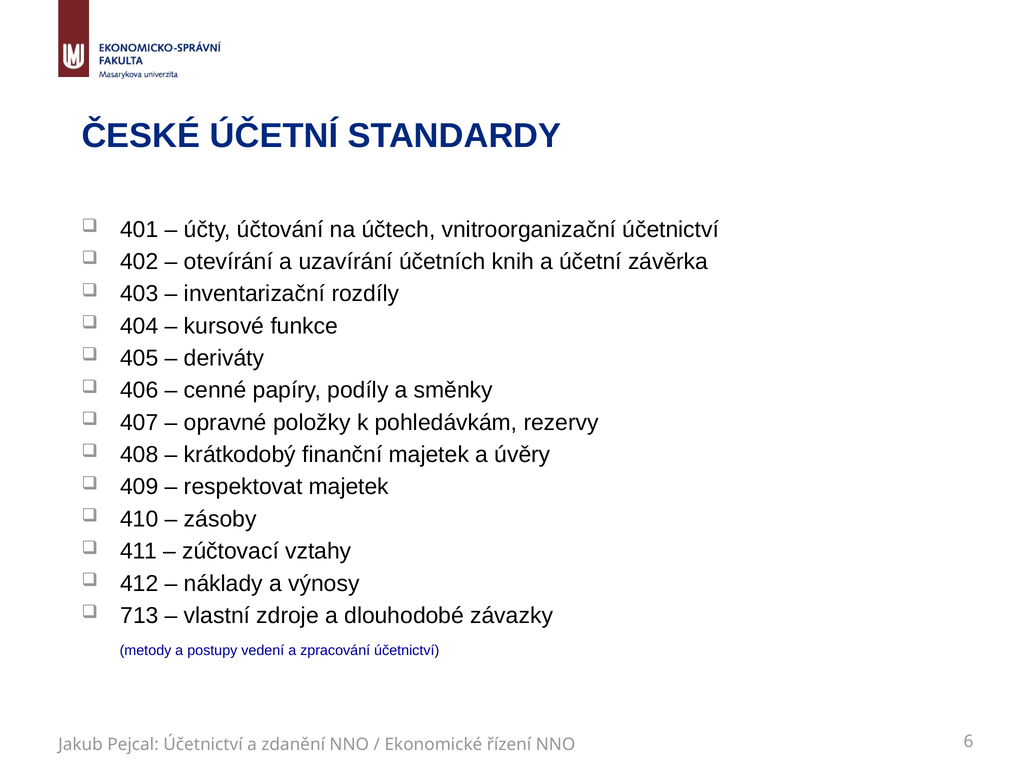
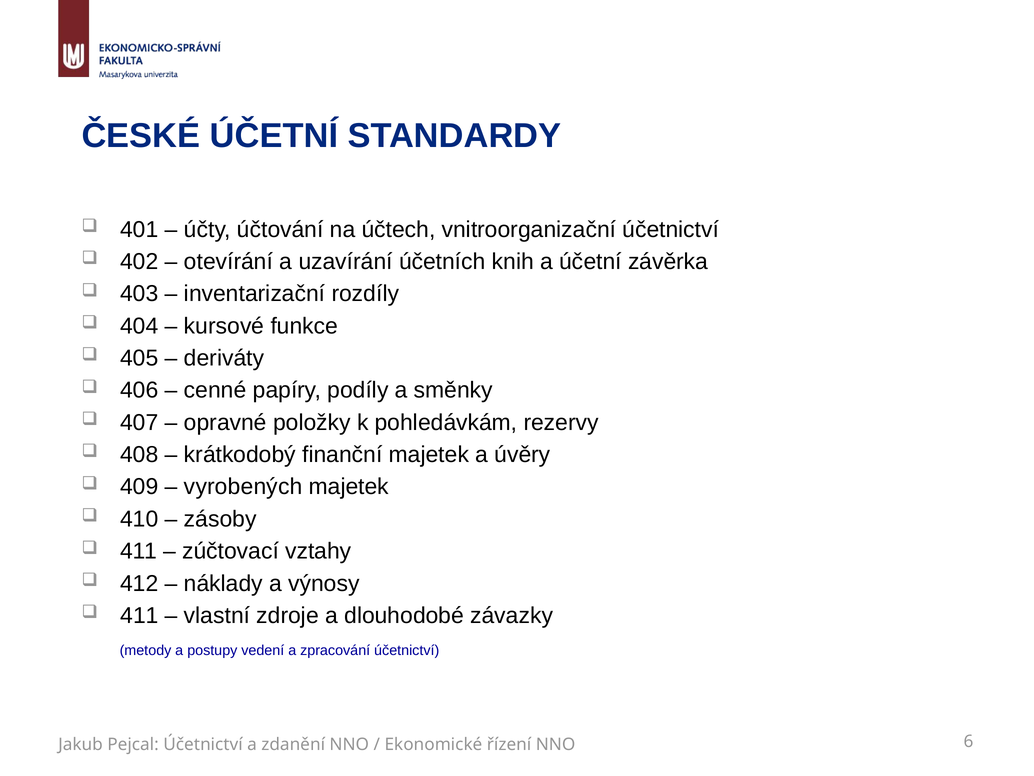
respektovat: respektovat -> vyrobených (243, 487)
713: 713 -> 411 (139, 615)
